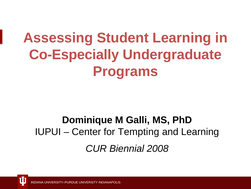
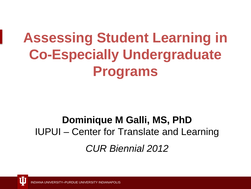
Tempting: Tempting -> Translate (139, 131)
2008: 2008 -> 2012 (158, 148)
